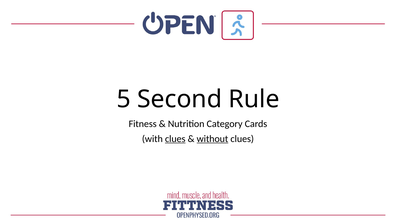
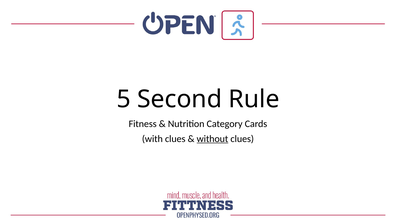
clues underline: present -> none (175, 139)
